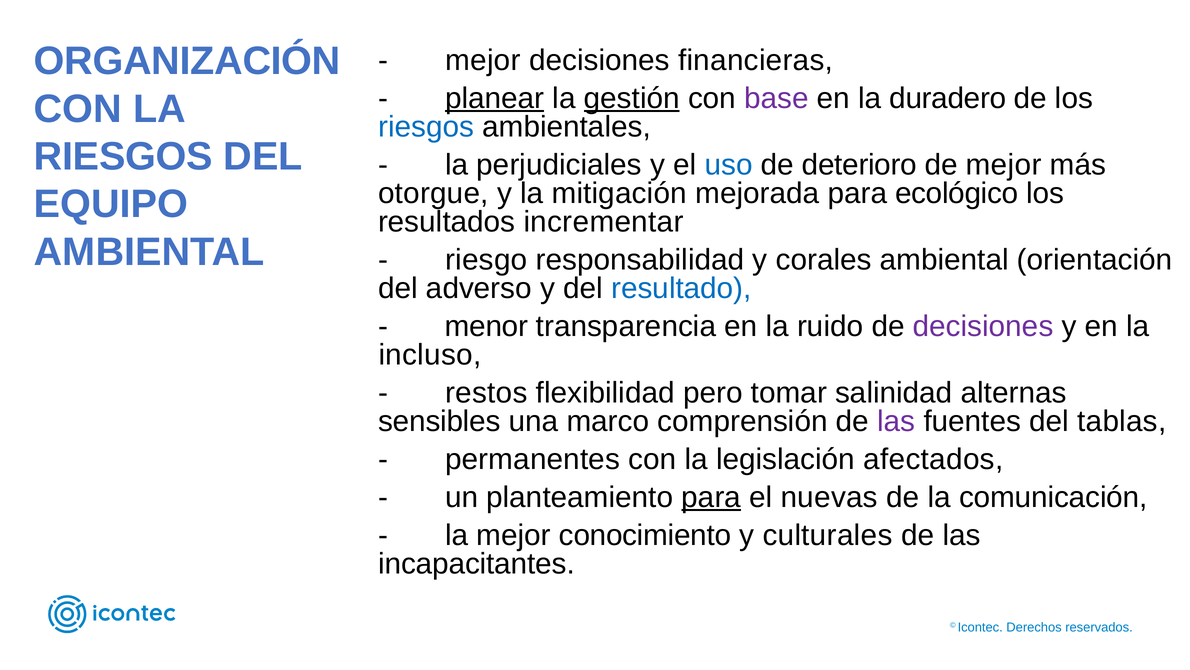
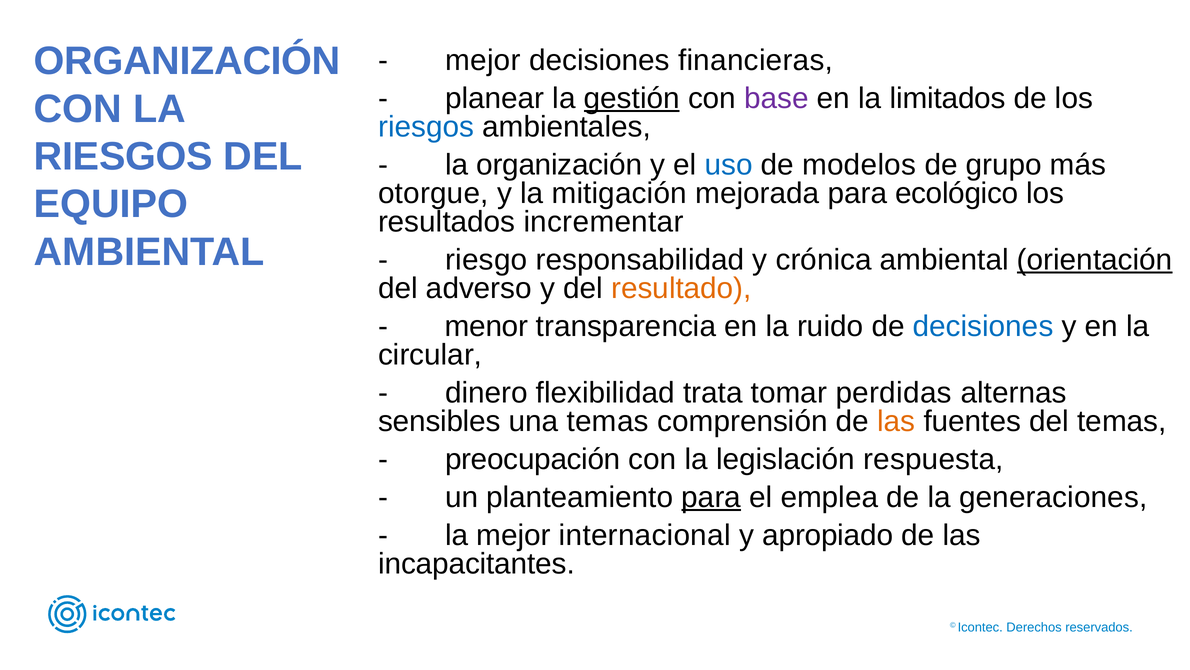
planear underline: present -> none (495, 98)
duradero: duradero -> limitados (948, 98)
la perjudiciales: perjudiciales -> organización (559, 165)
deterioro: deterioro -> modelos (859, 165)
de mejor: mejor -> grupo (1004, 165)
corales: corales -> crónica (824, 260)
orientación underline: none -> present (1095, 260)
resultado colour: blue -> orange (681, 288)
decisiones colour: purple -> blue (983, 326)
incluso: incluso -> circular (430, 355)
restos: restos -> dinero (486, 392)
pero: pero -> trata (713, 392)
salinidad: salinidad -> perdidas (894, 392)
una marco: marco -> temas (608, 421)
las colour: purple -> orange (896, 421)
del tablas: tablas -> temas (1122, 421)
permanentes: permanentes -> preocupación (533, 459)
afectados: afectados -> respuesta (933, 459)
nuevas: nuevas -> emplea (829, 497)
comunicación: comunicación -> generaciones (1053, 497)
conocimiento: conocimiento -> internacional (645, 535)
culturales: culturales -> apropiado (828, 535)
